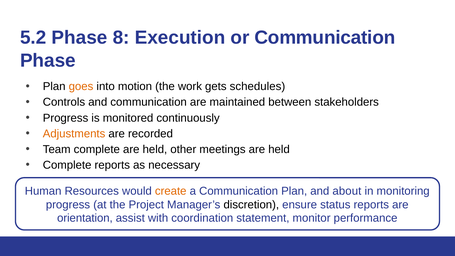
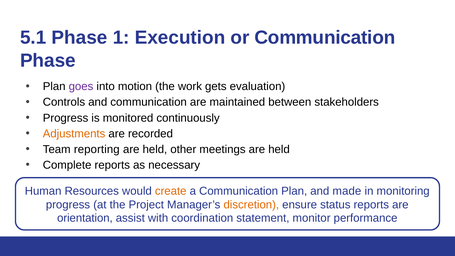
5.2: 5.2 -> 5.1 (33, 38)
8: 8 -> 1 (121, 38)
goes colour: orange -> purple (81, 87)
schedules: schedules -> evaluation (257, 87)
Team complete: complete -> reporting (97, 149)
about: about -> made (347, 191)
discretion colour: black -> orange (251, 205)
